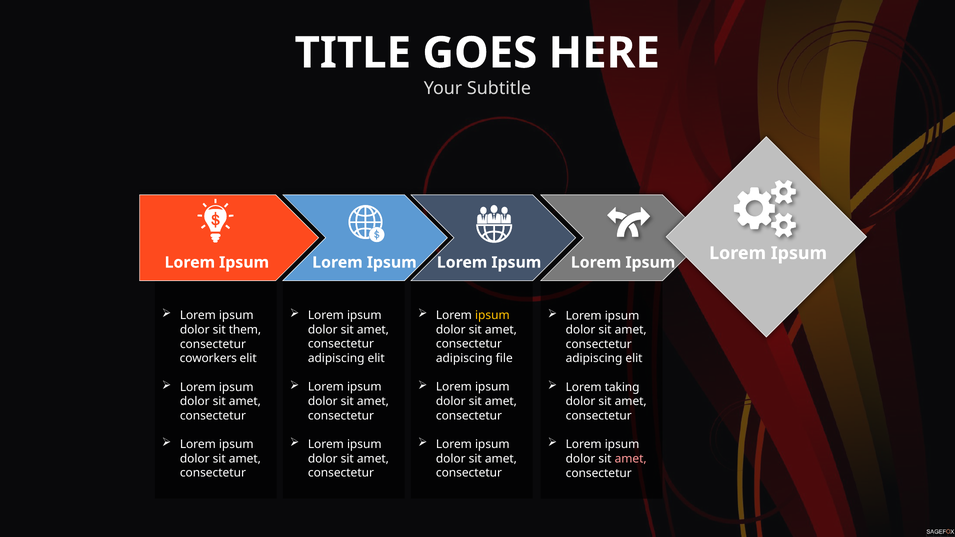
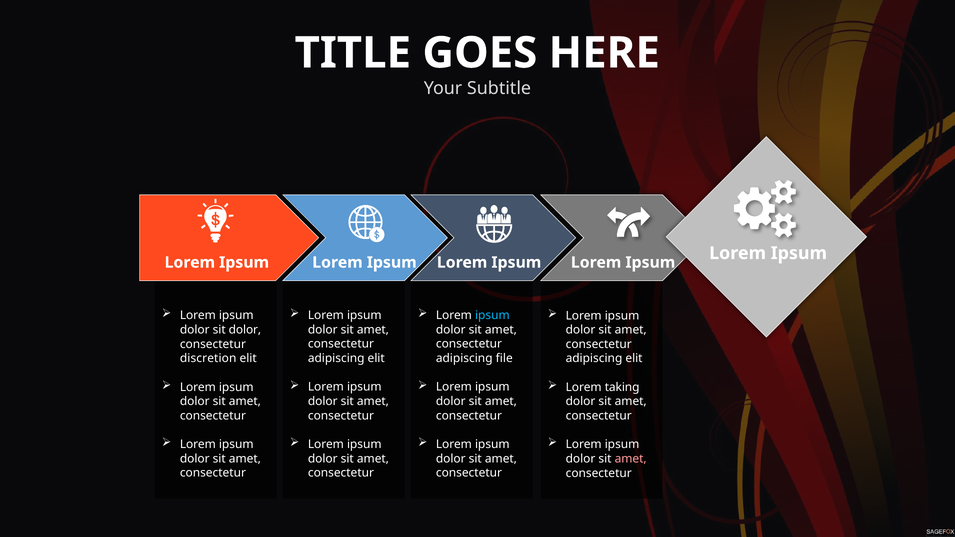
ipsum colour: yellow -> light blue (492, 315)
sit them: them -> dolor (245, 330)
coworkers: coworkers -> discretion (208, 359)
